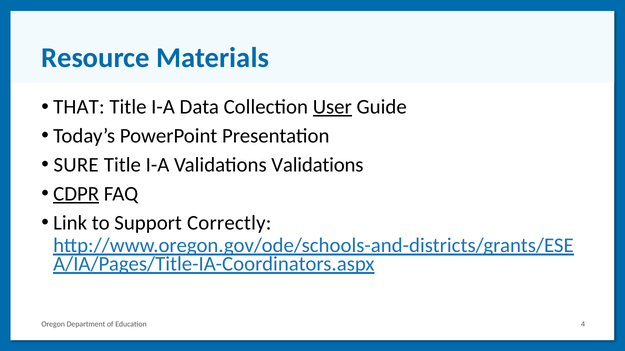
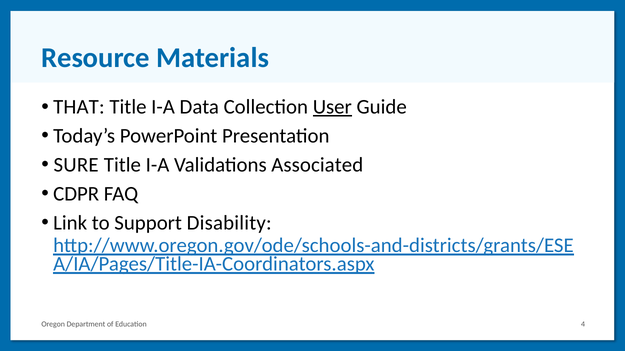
Validations Validations: Validations -> Associated (317, 165)
CDPR underline: present -> none (76, 194)
Correctly: Correctly -> Disability (229, 223)
